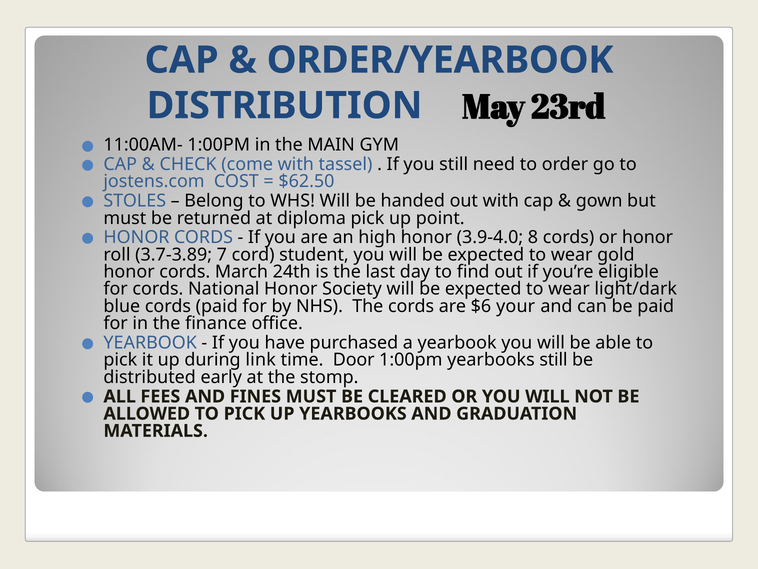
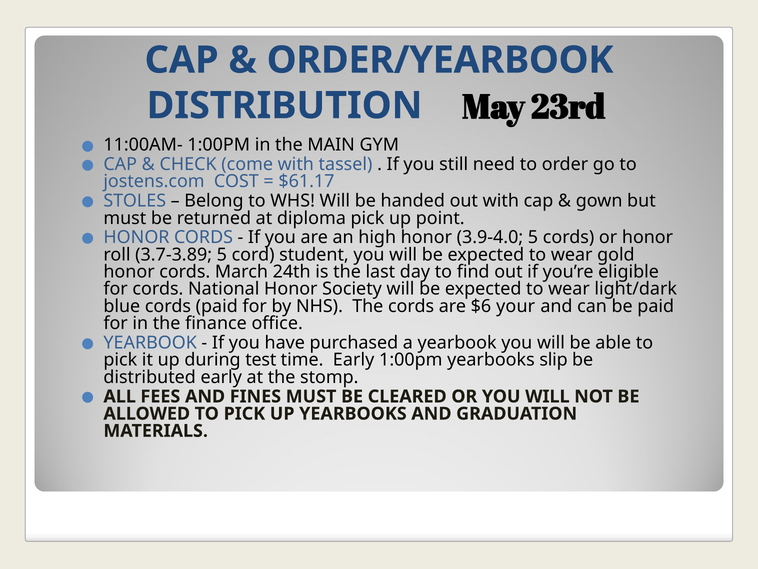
$62.50: $62.50 -> $61.17 (306, 181)
3.9-4.0 8: 8 -> 5 (533, 237)
3.7-3.89 7: 7 -> 5 (222, 254)
link: link -> test (261, 360)
time Door: Door -> Early (354, 360)
yearbooks still: still -> slip (554, 360)
